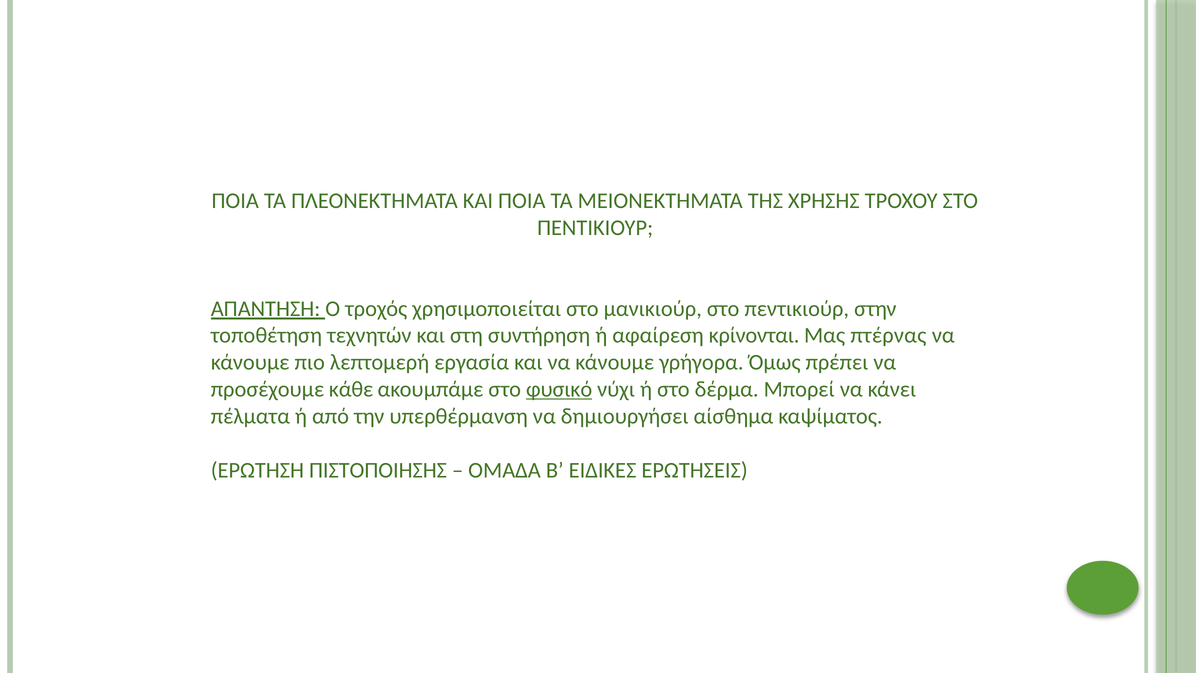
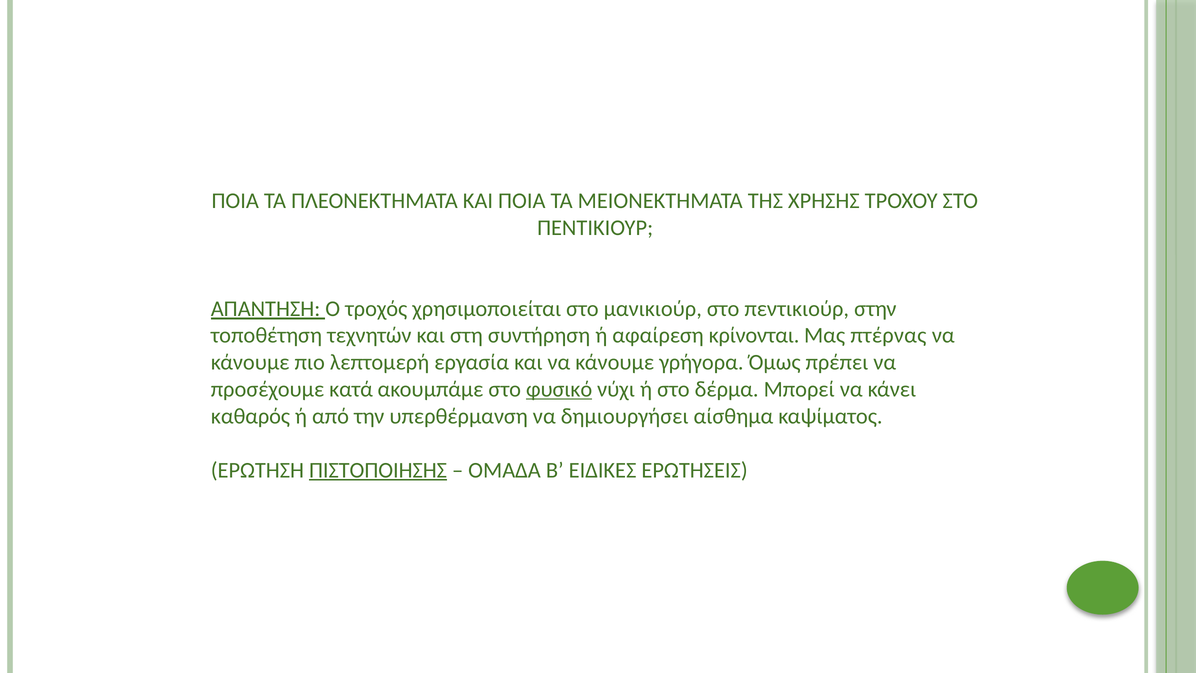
κάθε: κάθε -> κατά (351, 389)
πέλματα: πέλματα -> καθαρός (250, 416)
ΠΙΣΤΟΠΟΙΗΣΗΣ underline: none -> present (378, 470)
